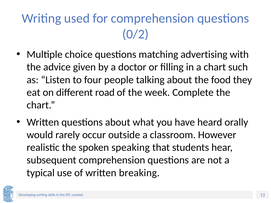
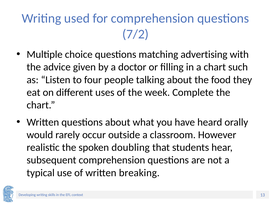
0/2: 0/2 -> 7/2 (135, 34)
road: road -> uses (105, 93)
speaking: speaking -> doubling (131, 148)
